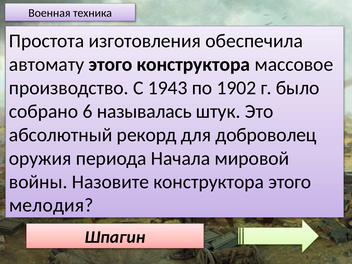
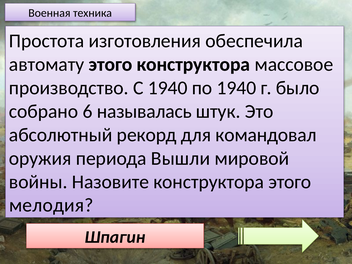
С 1943: 1943 -> 1940 (168, 88)
по 1902: 1902 -> 1940 (236, 88)
доброволец: доброволец -> командовал (266, 135)
Начала: Начала -> Вышли (181, 158)
